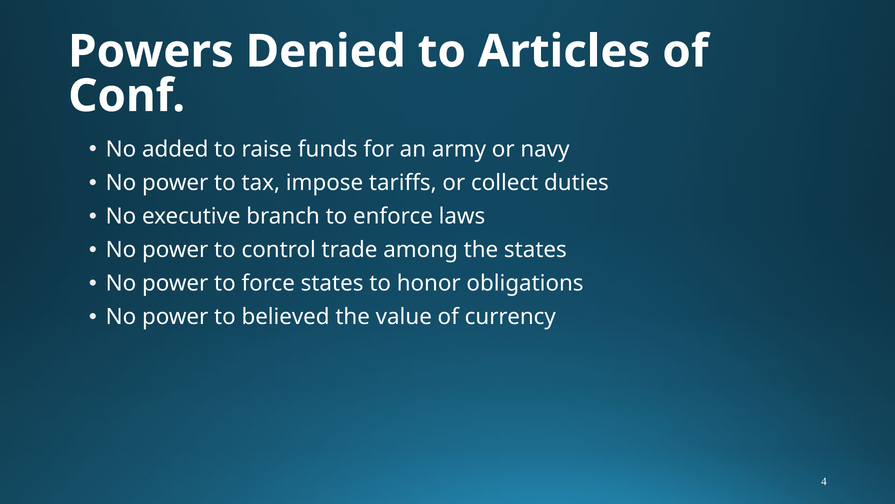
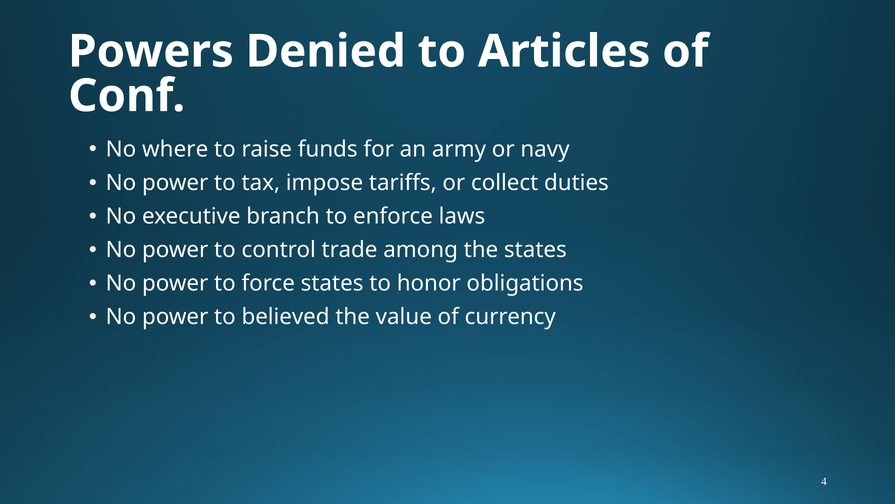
added: added -> where (175, 149)
